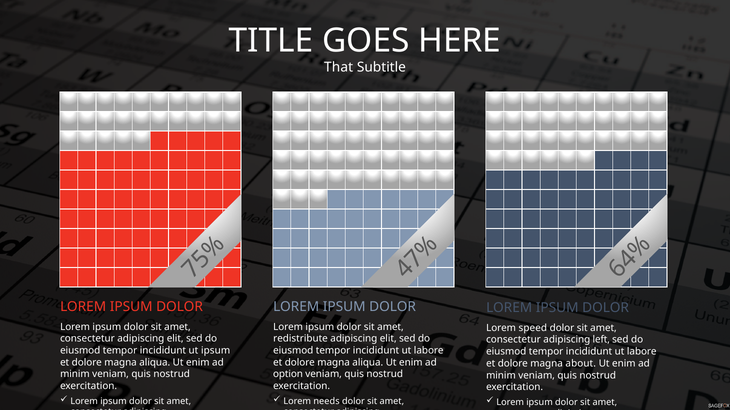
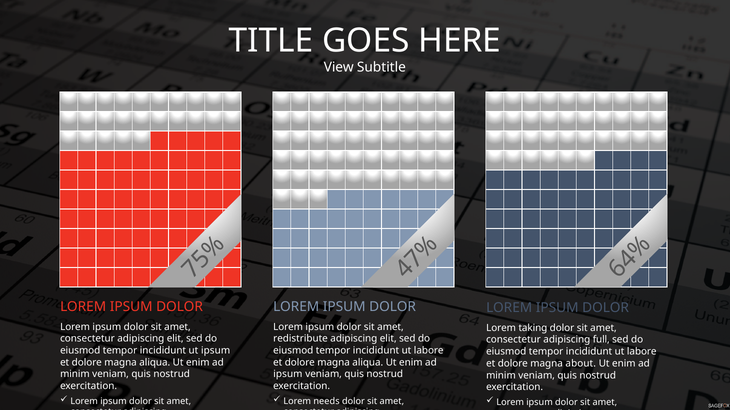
That: That -> View (339, 67)
speed: speed -> taking (533, 328)
left: left -> full (601, 340)
option: option -> ipsum (288, 375)
